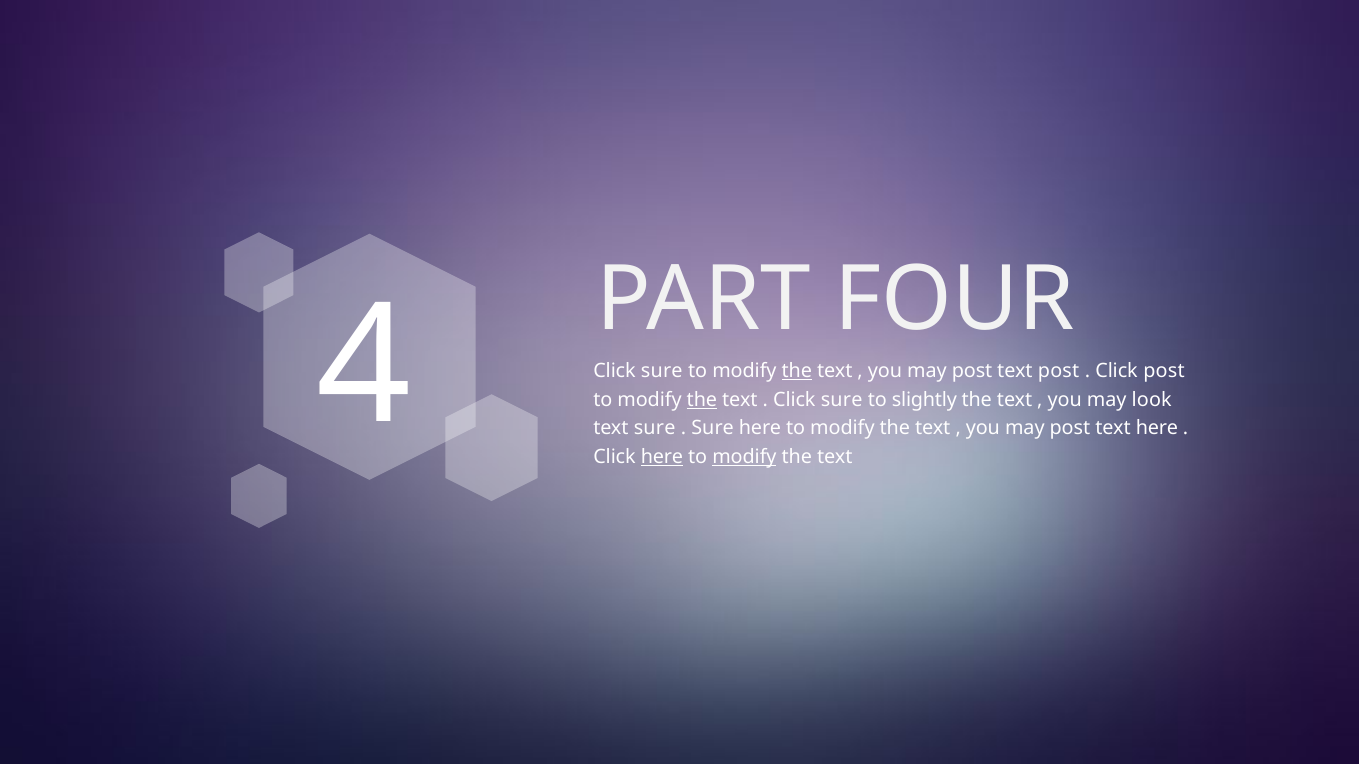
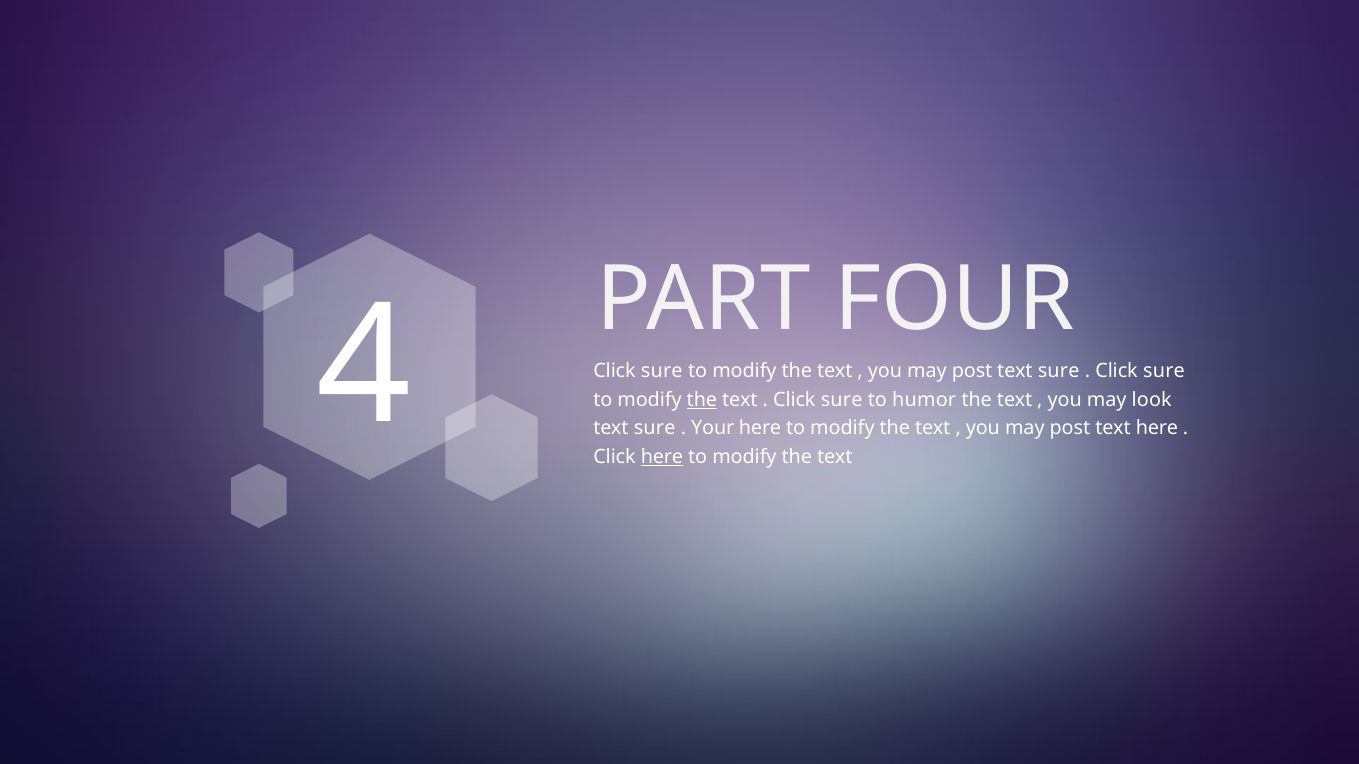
the underline: present -> none (797, 371)
post text post: post -> sure (1059, 371)
post: post -> sure (1164, 371)
slightly: slightly -> humor (924, 400)
Sure: Sure -> Your (713, 428)
modify underline: present -> none (744, 457)
